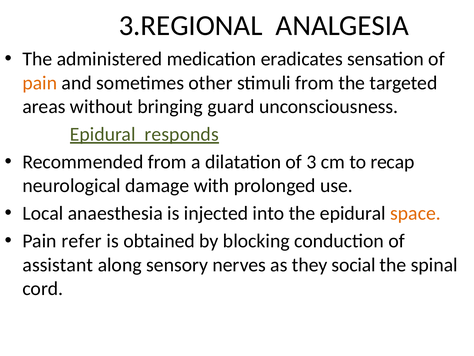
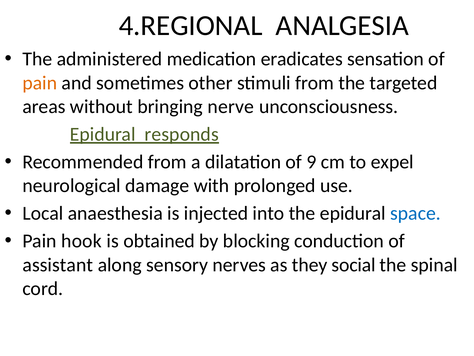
3.REGIONAL: 3.REGIONAL -> 4.REGIONAL (191, 26)
guard: guard -> nerve (231, 106)
3: 3 -> 9 (311, 162)
recap: recap -> expel (392, 162)
space colour: orange -> blue (416, 213)
refer: refer -> hook (82, 241)
